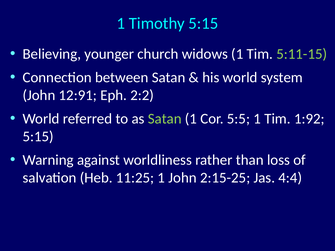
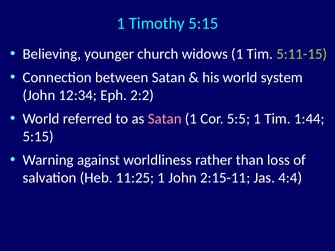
12:91: 12:91 -> 12:34 (78, 95)
Satan colour: light green -> pink (165, 119)
1:92: 1:92 -> 1:44 (309, 119)
2:15-25: 2:15-25 -> 2:15-11 (225, 178)
